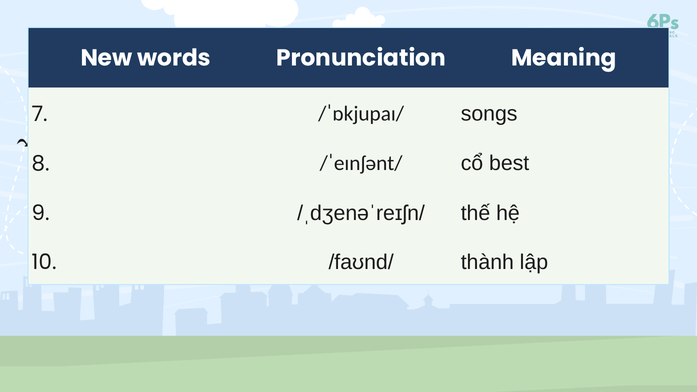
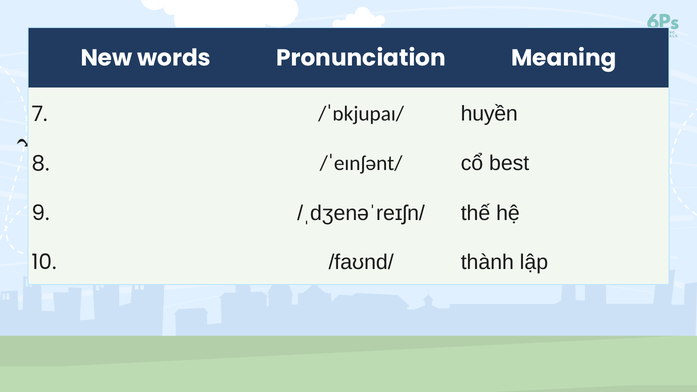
songs: songs -> huyền (489, 114)
